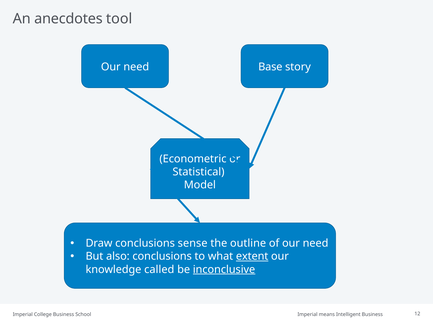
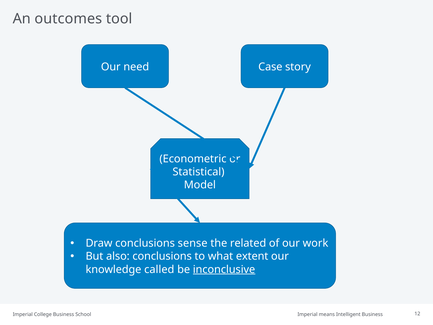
anecdotes: anecdotes -> outcomes (68, 19)
Base: Base -> Case (270, 67)
outline: outline -> related (248, 243)
of our need: need -> work (316, 243)
extent underline: present -> none (252, 256)
